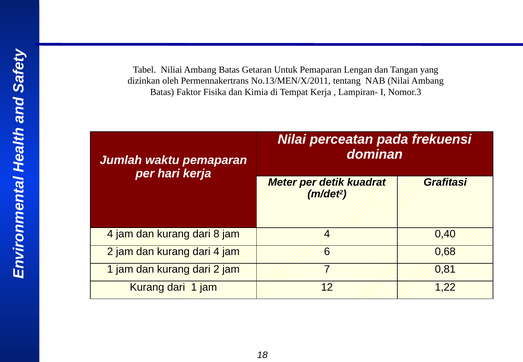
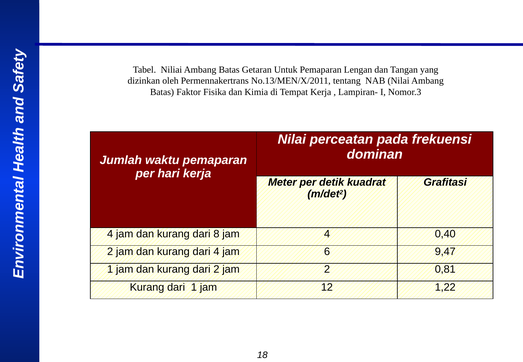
0,68: 0,68 -> 9,47 (445, 252)
jam 7: 7 -> 2 (327, 269)
